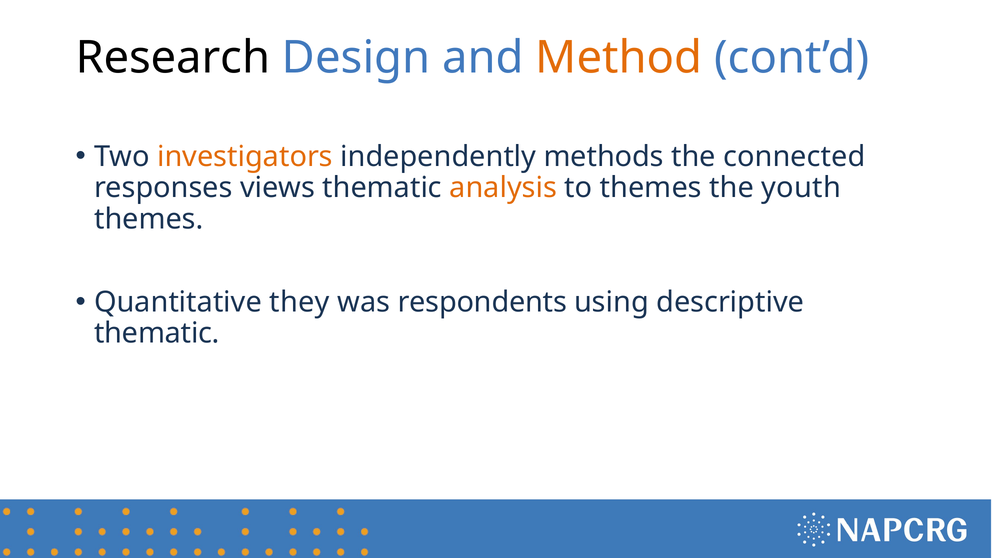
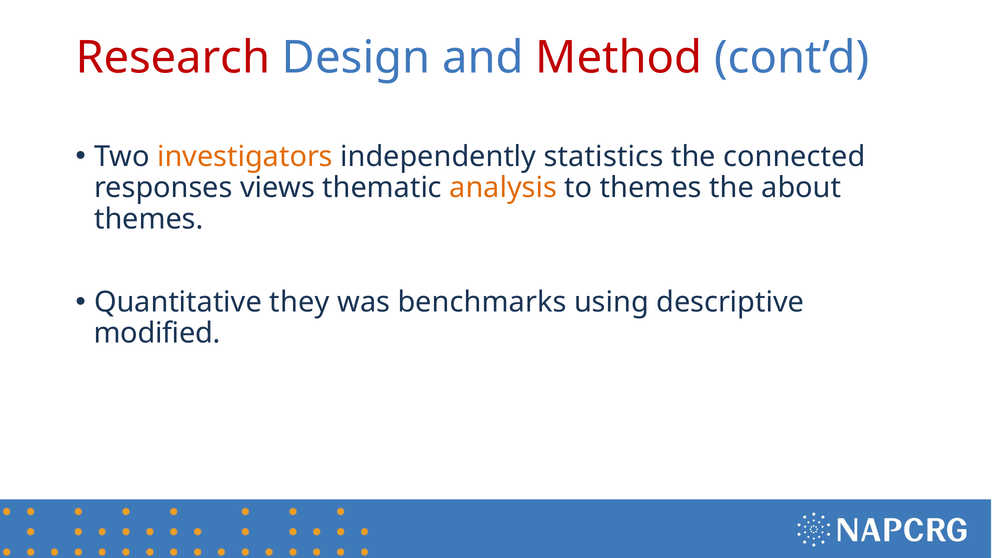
Research colour: black -> red (173, 58)
Method colour: orange -> red (619, 58)
methods: methods -> statistics (603, 156)
youth: youth -> about (801, 188)
respondents: respondents -> benchmarks (482, 302)
thematic: thematic -> modified (157, 333)
